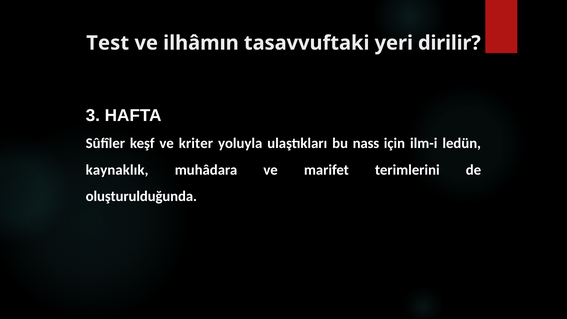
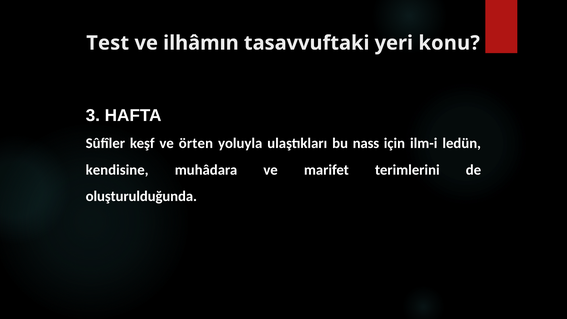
dirilir: dirilir -> konu (449, 43)
kriter: kriter -> örten (196, 143)
kaynaklık: kaynaklık -> kendisine (117, 170)
